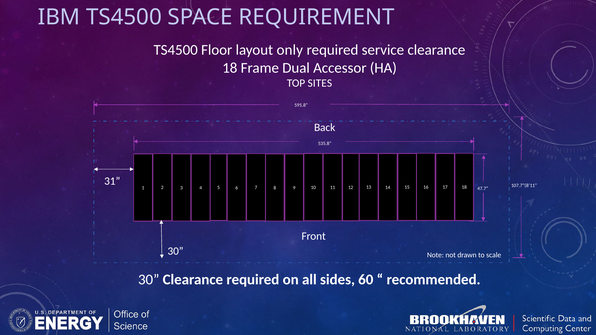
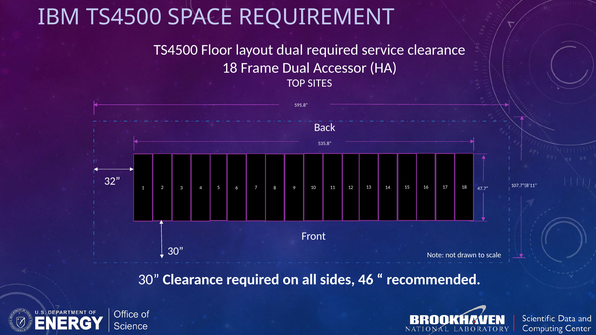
layout only: only -> dual (290, 50)
31: 31 -> 32 (112, 181)
60: 60 -> 46 (366, 280)
